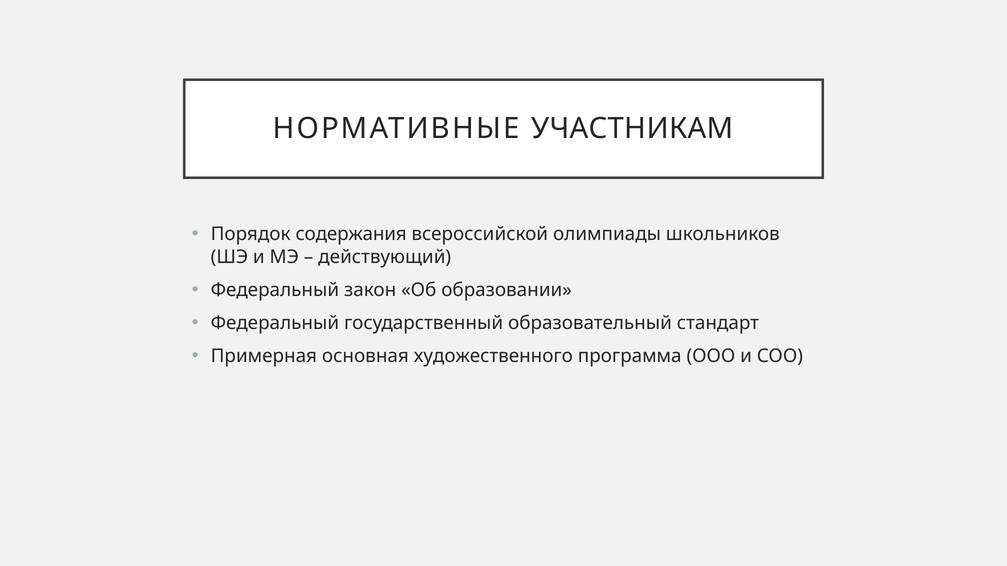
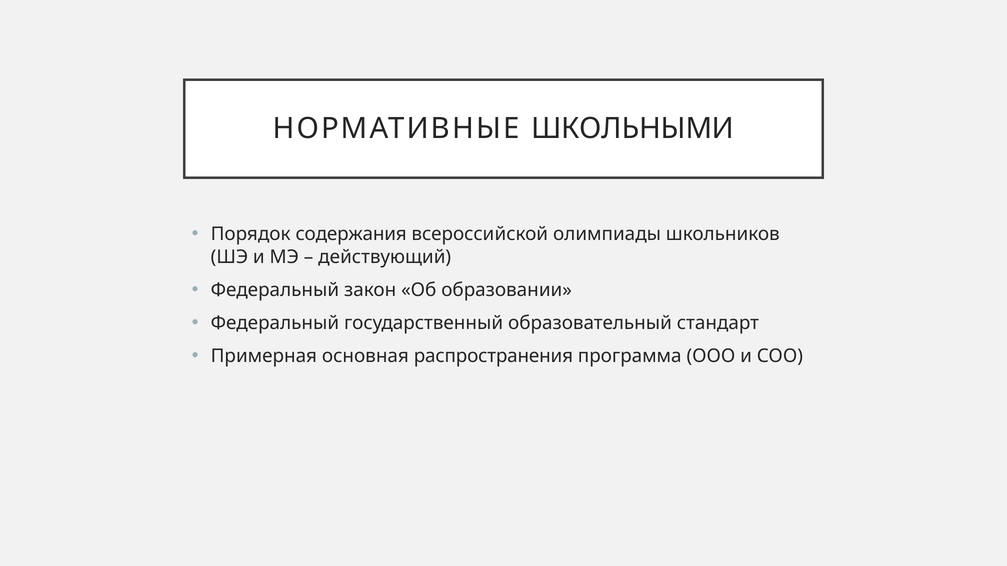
УЧАСТНИКАМ: УЧАСТНИКАМ -> ШКОЛЬНЫМИ (633, 129)
художественного: художественного -> распространения (493, 356)
